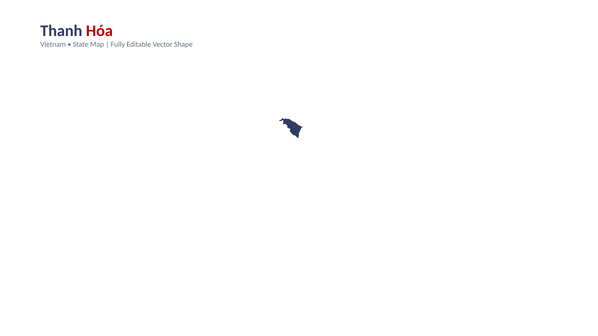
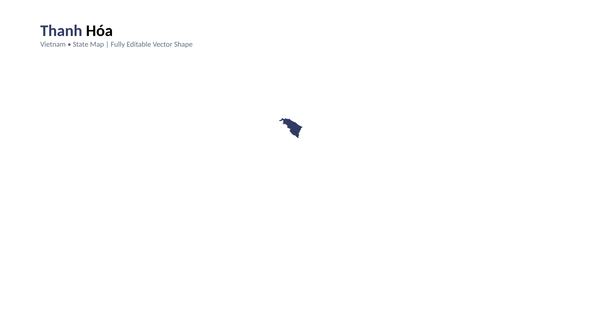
Hóa colour: red -> black (99, 31)
